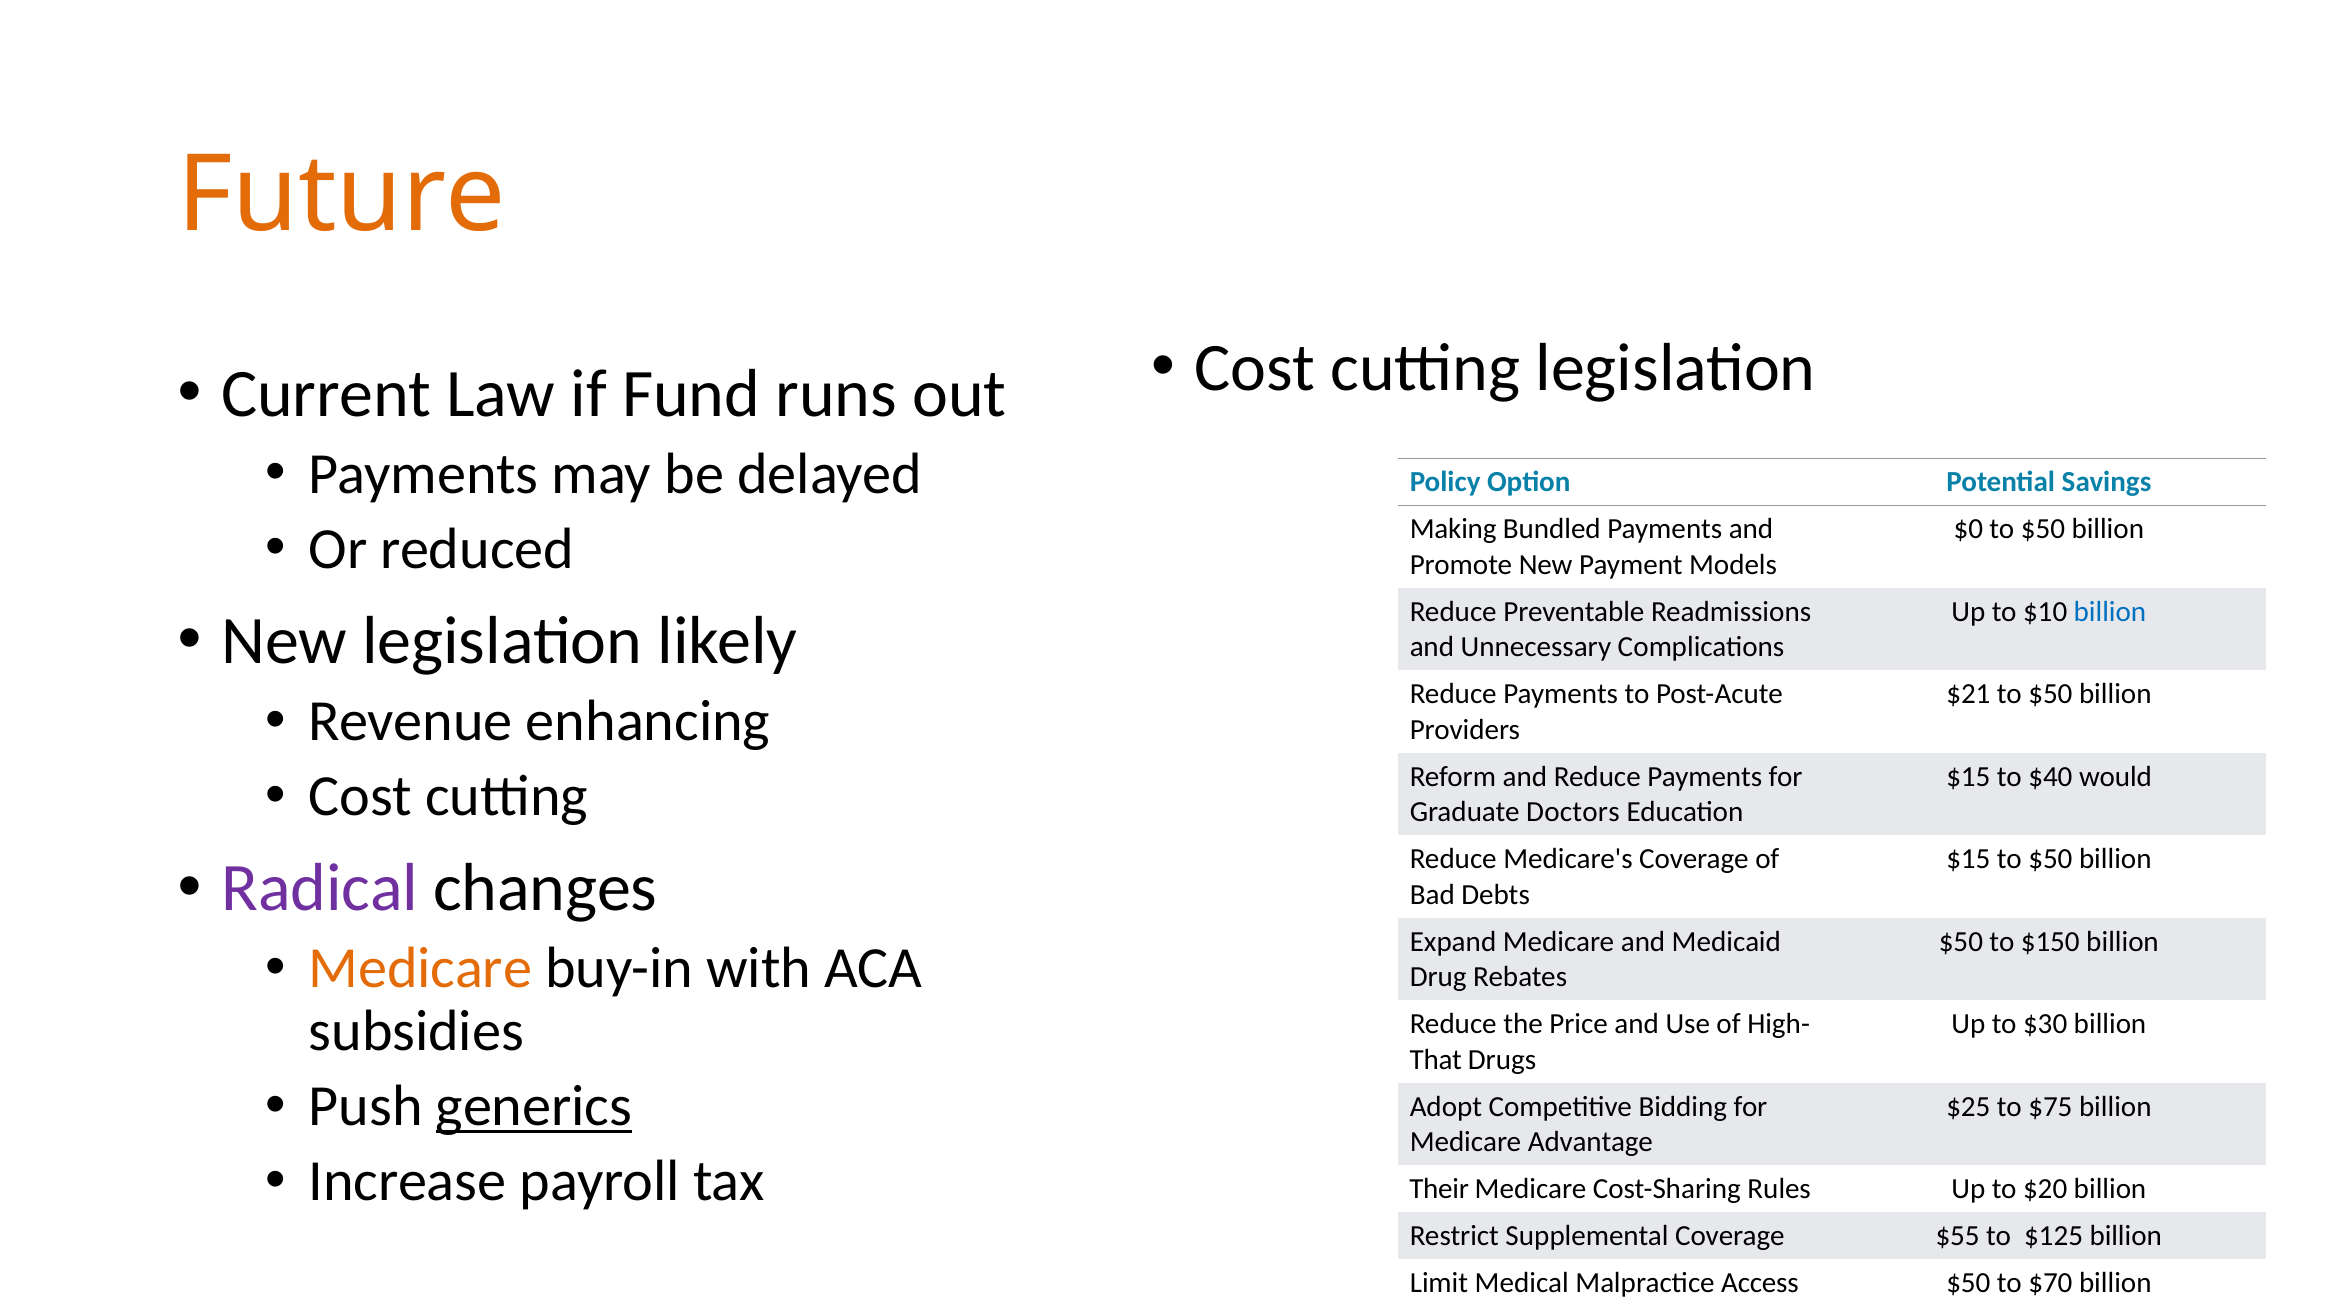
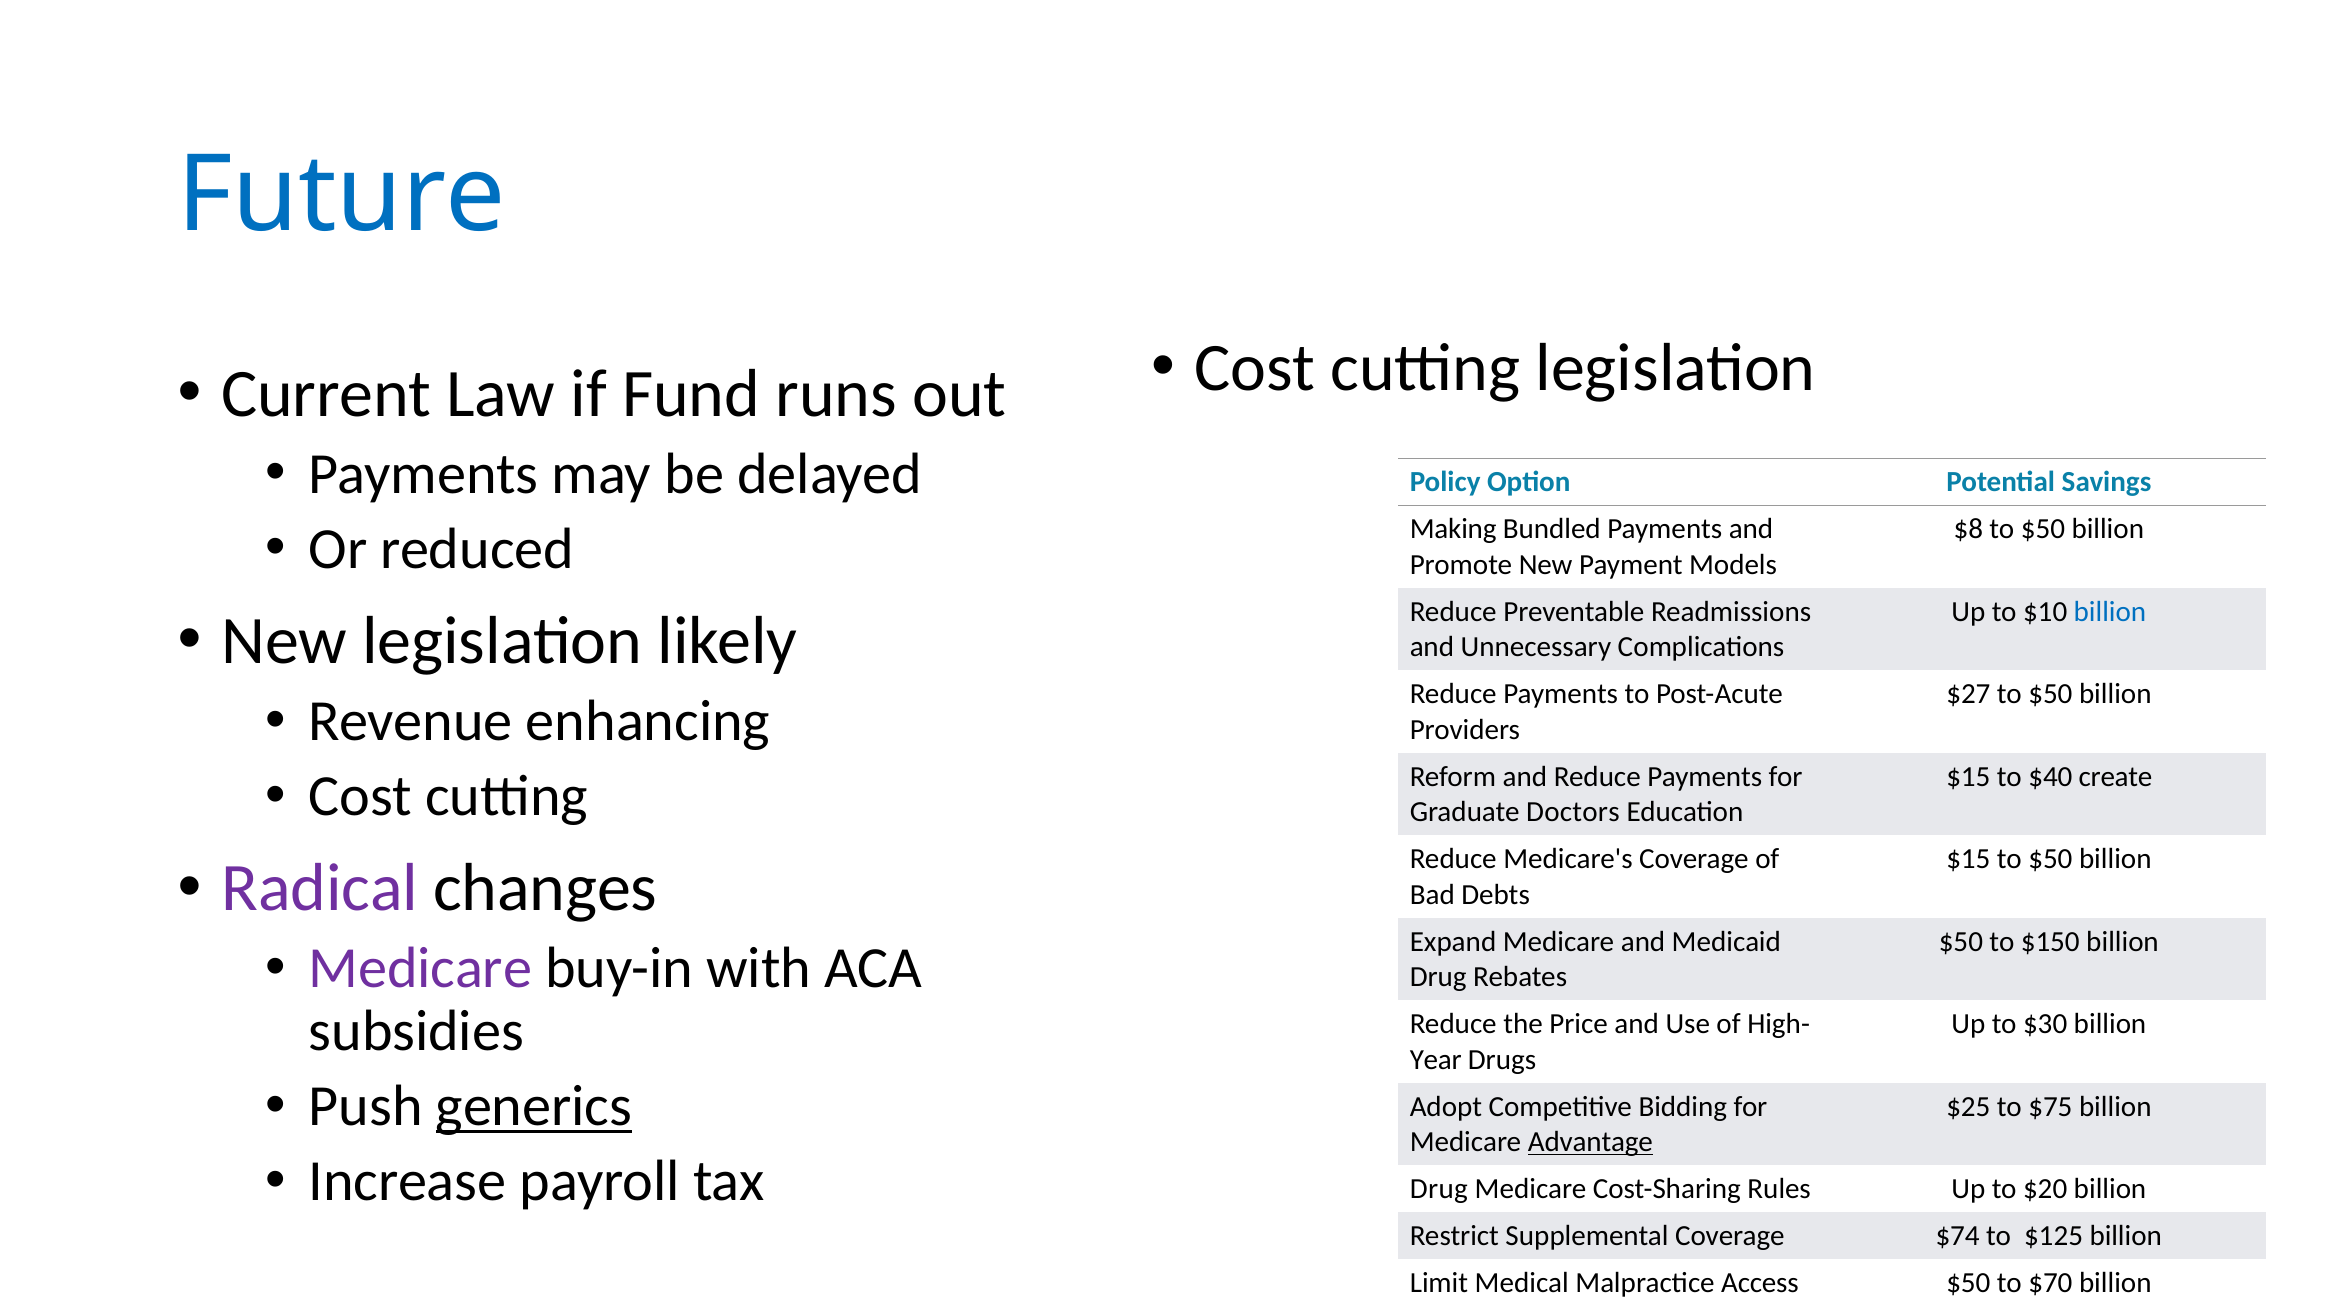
Future colour: orange -> blue (342, 196)
$0: $0 -> $8 (1968, 530)
$21: $21 -> $27 (1968, 695)
would: would -> create (2116, 777)
Medicare colour: orange -> purple (420, 969)
That: That -> Year (1436, 1060)
Advantage underline: none -> present (1590, 1142)
Their: Their -> Drug (1439, 1189)
$55: $55 -> $74 (1958, 1236)
